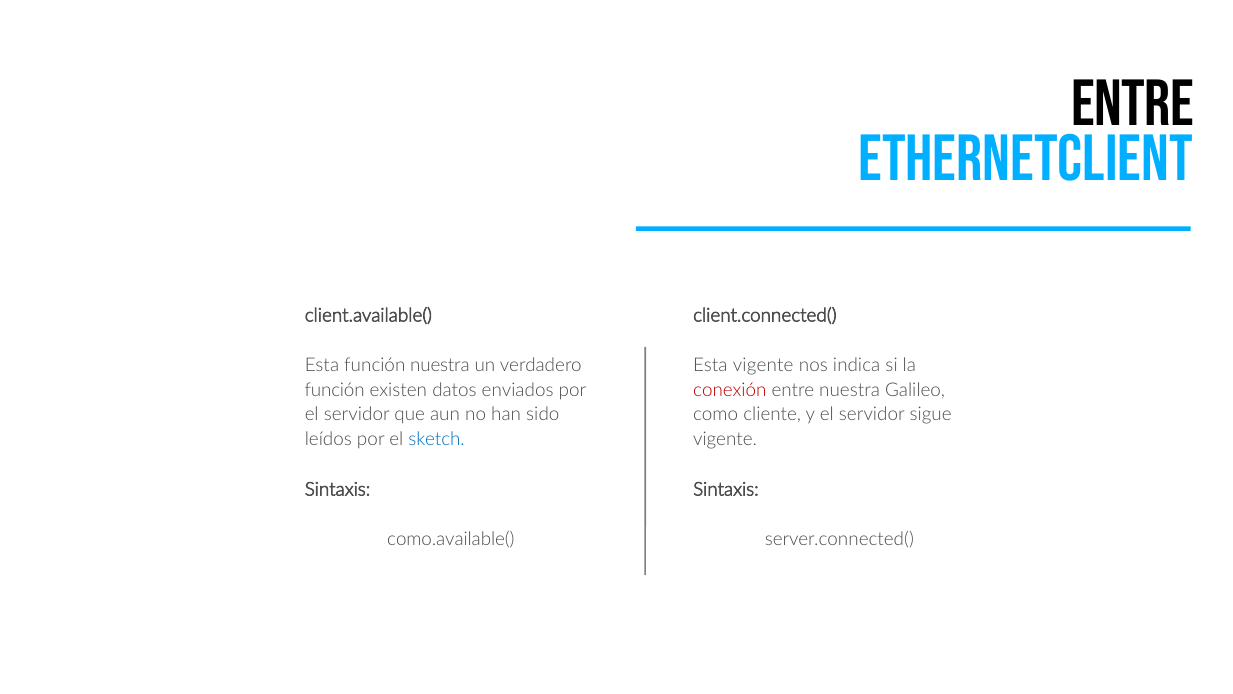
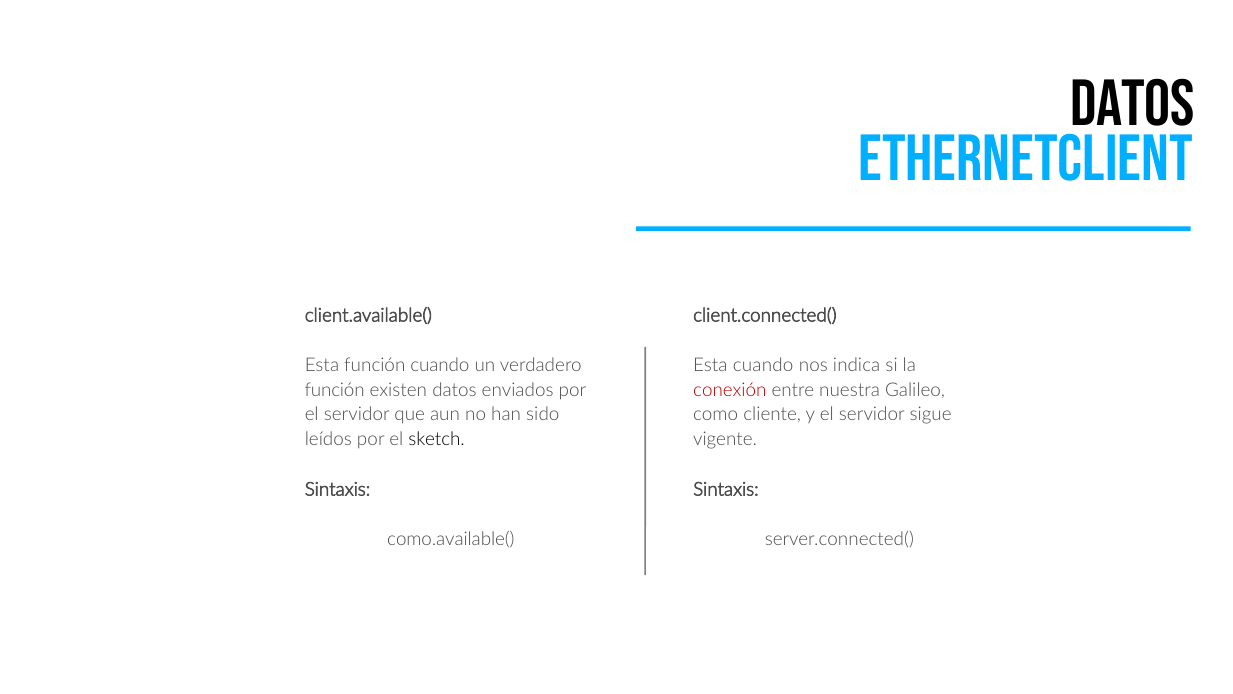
Entre: Entre -> Datos (1133, 104)
función nuestra: nuestra -> cuando (440, 365)
Esta vigente: vigente -> cuando (763, 365)
sketch colour: blue -> black (437, 439)
